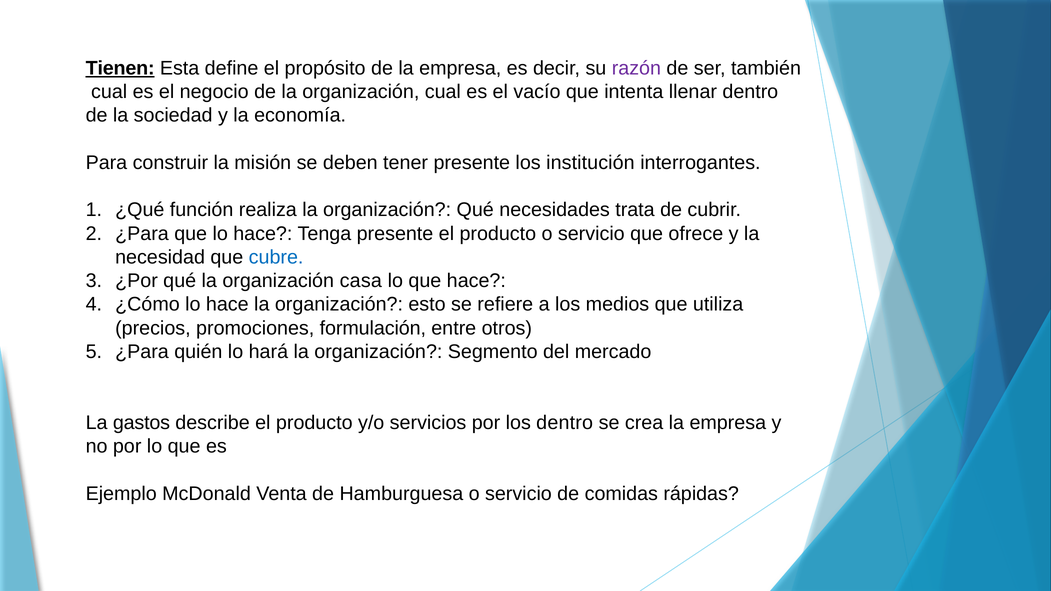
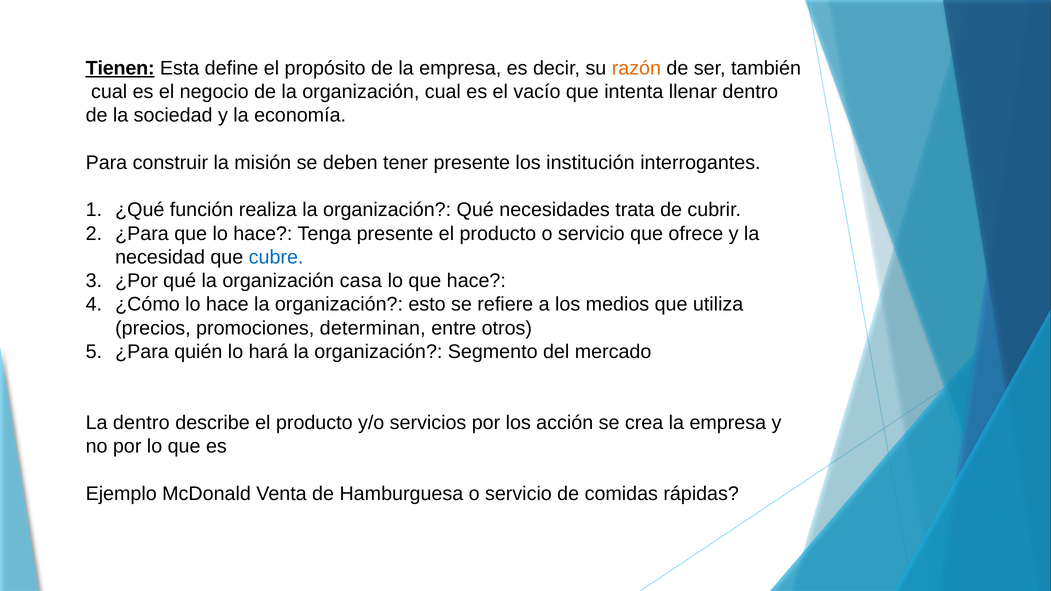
razón colour: purple -> orange (636, 68)
formulación: formulación -> determinan (373, 328)
La gastos: gastos -> dentro (141, 423)
los dentro: dentro -> acción (565, 423)
